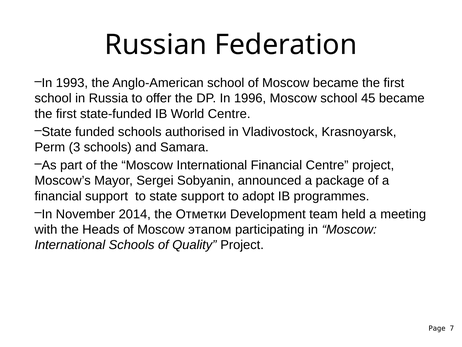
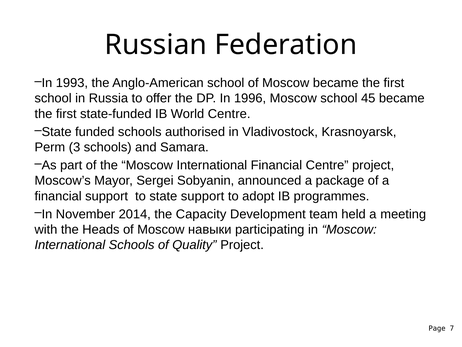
Отметки: Отметки -> Capacity (201, 214)
этапом: этапом -> навыки (210, 229)
